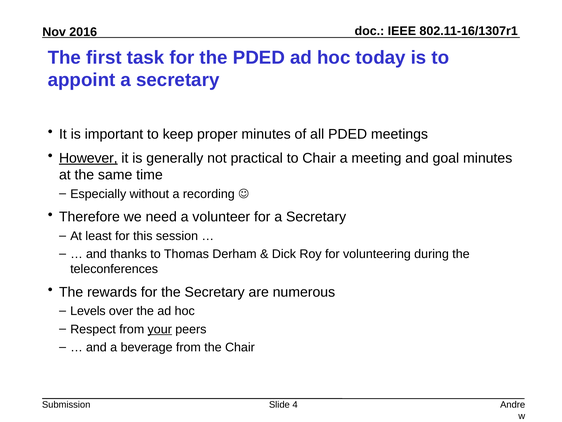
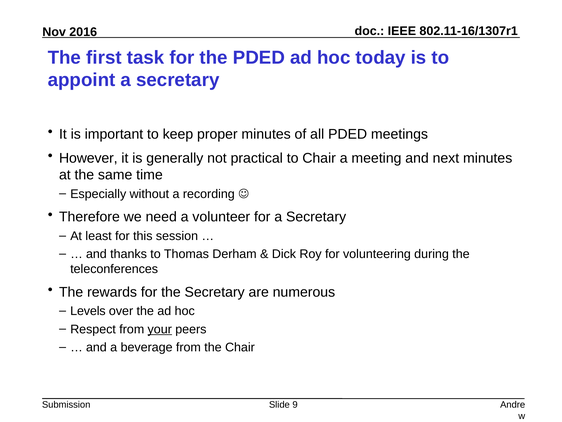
However underline: present -> none (88, 158)
goal: goal -> next (446, 158)
4: 4 -> 9 (295, 404)
